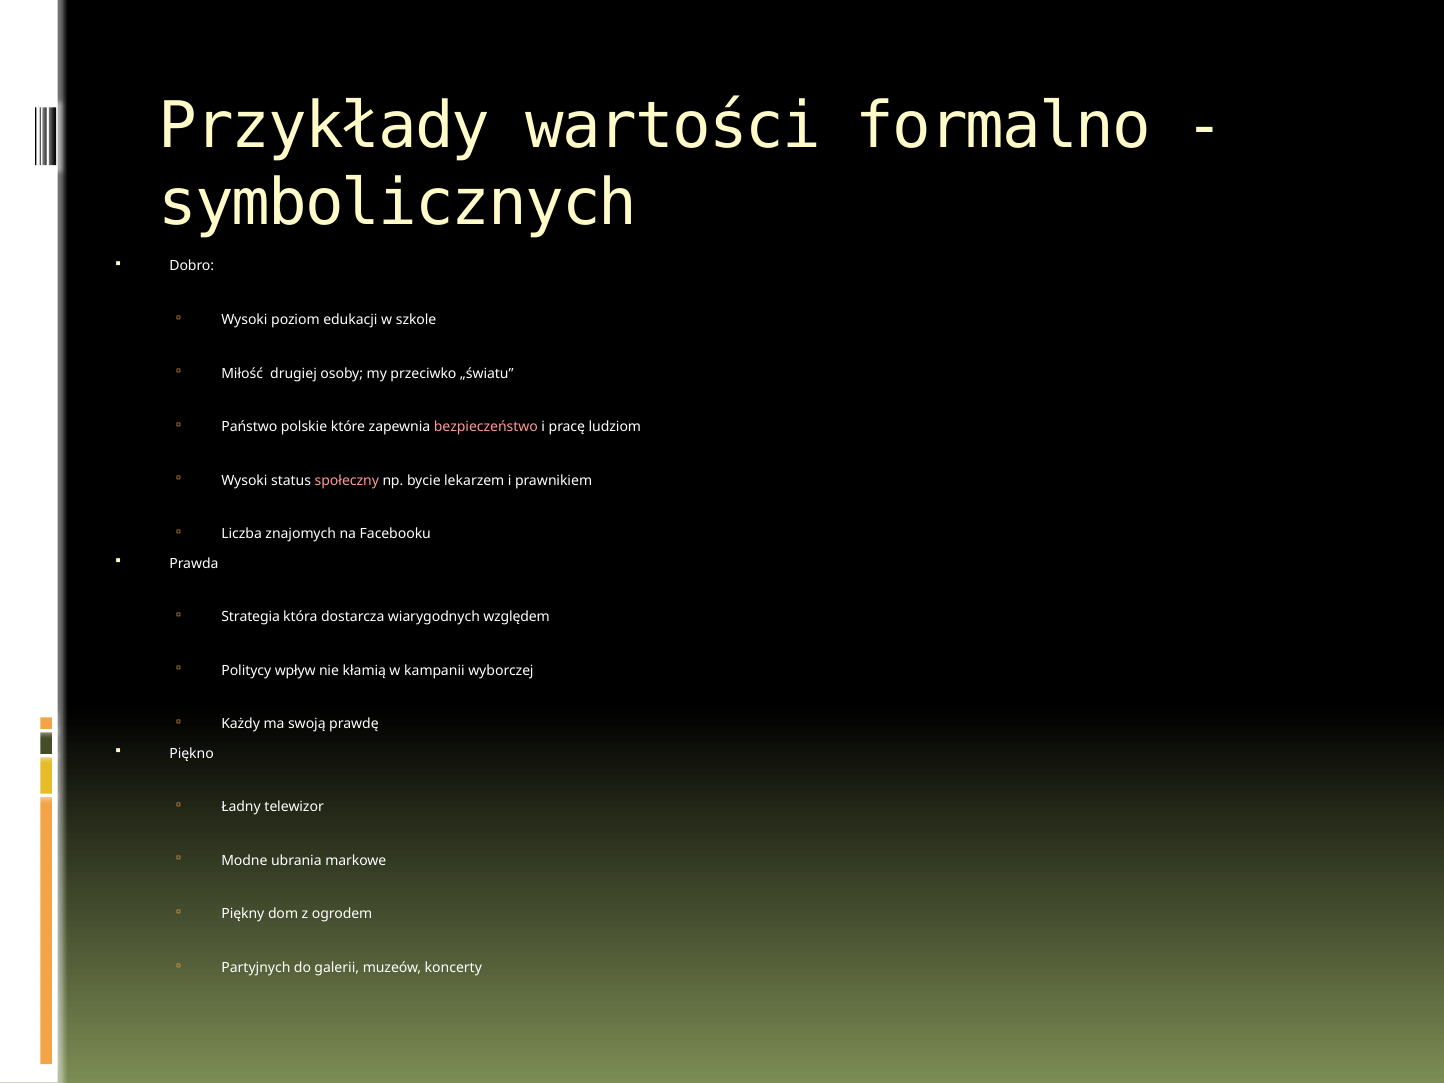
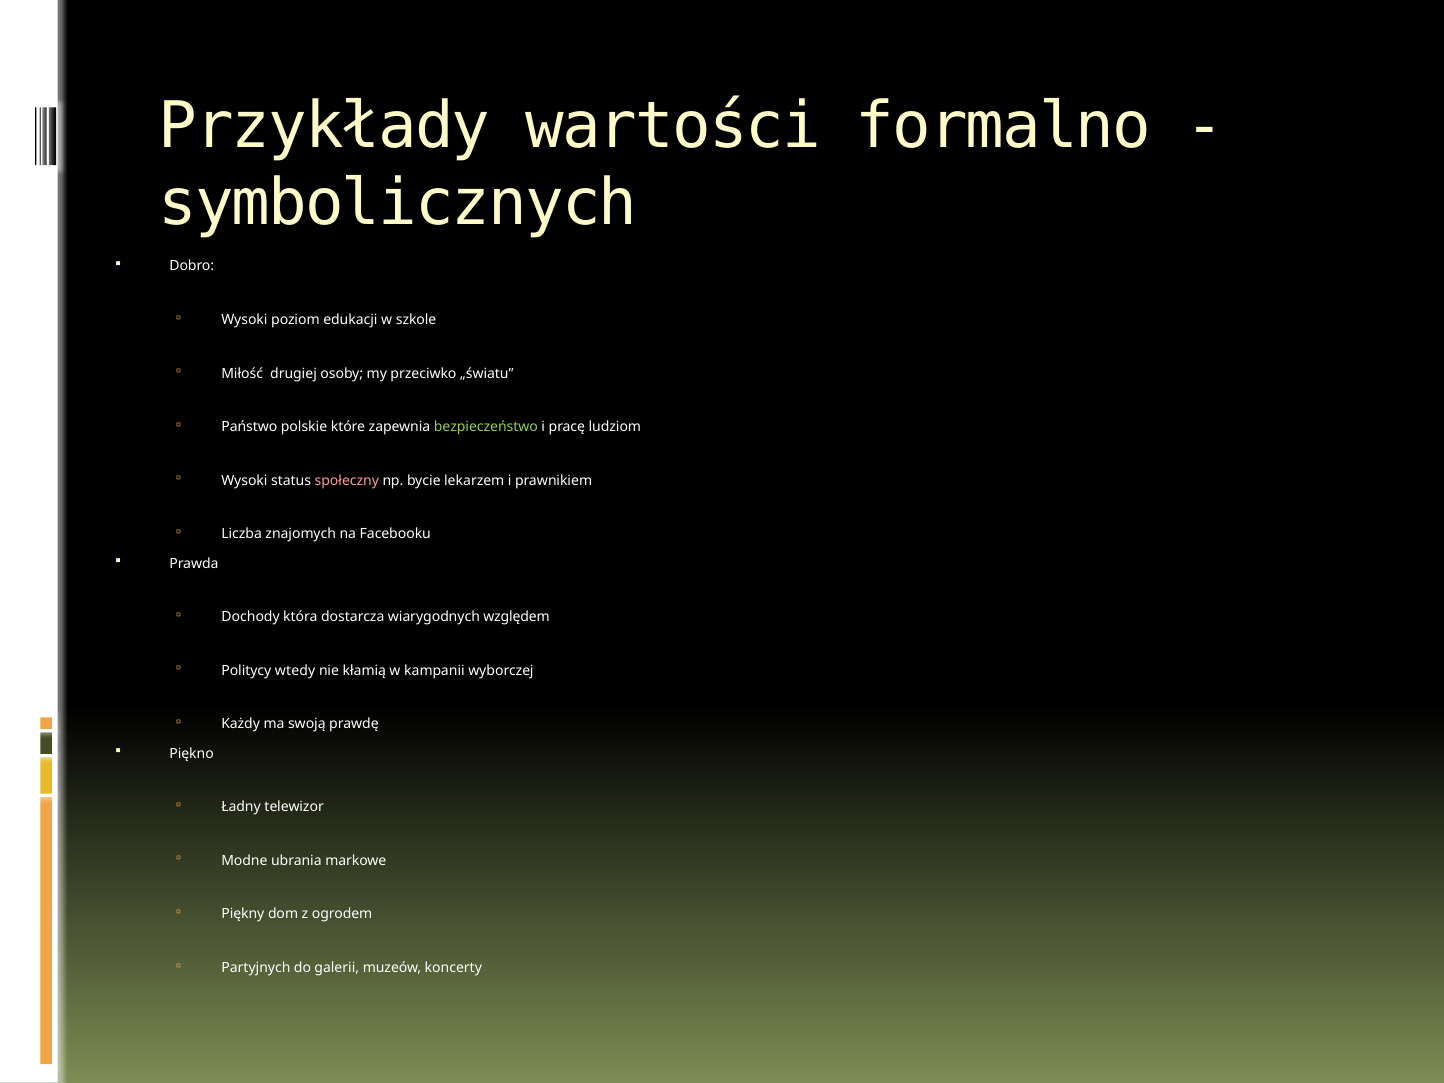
bezpieczeństwo colour: pink -> light green (486, 427)
Strategia: Strategia -> Dochody (251, 617)
wpływ: wpływ -> wtedy (295, 671)
